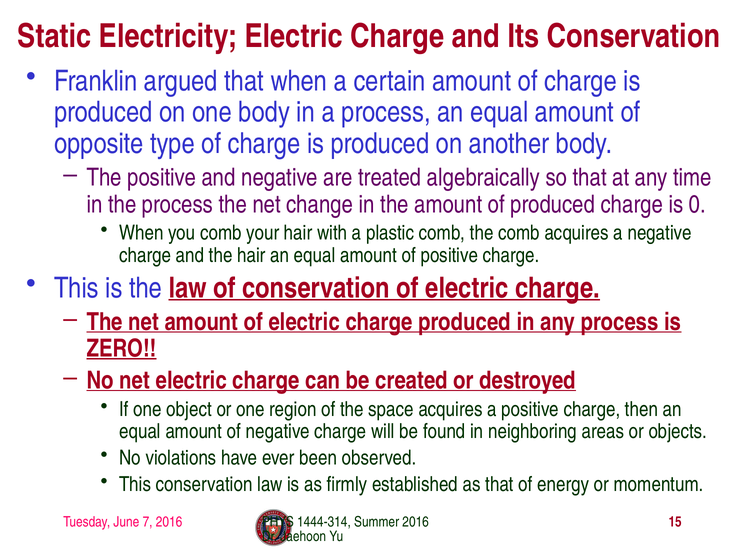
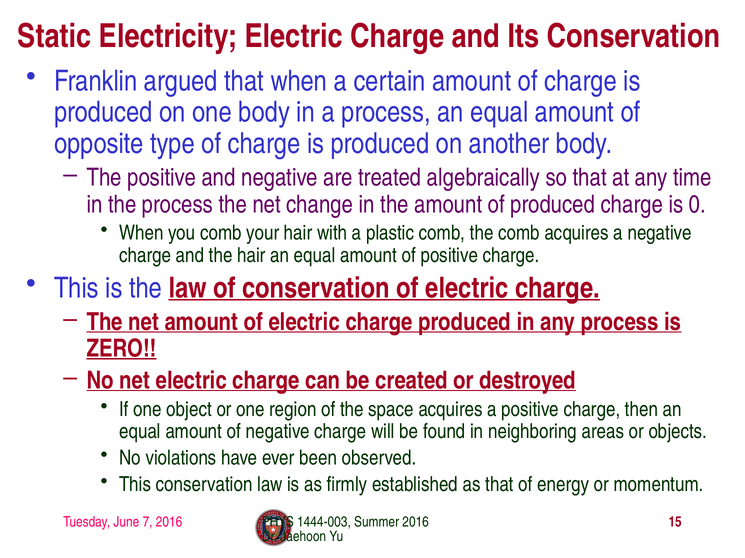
1444-314: 1444-314 -> 1444-003 (324, 523)
